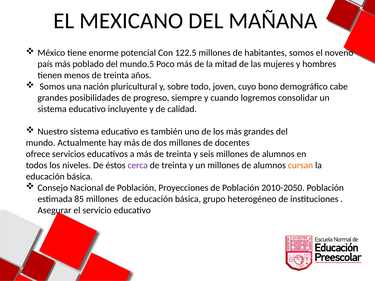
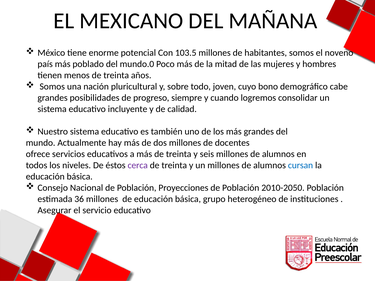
122.5: 122.5 -> 103.5 (186, 53)
mundo.5: mundo.5 -> mundo.0 (137, 64)
cursan colour: orange -> blue (301, 165)
85: 85 -> 36 (79, 199)
